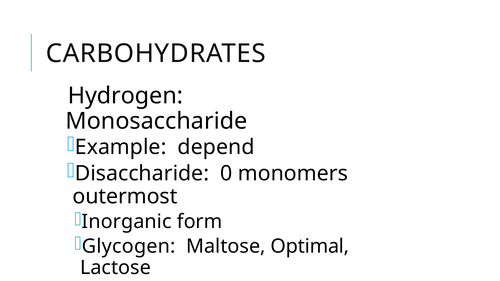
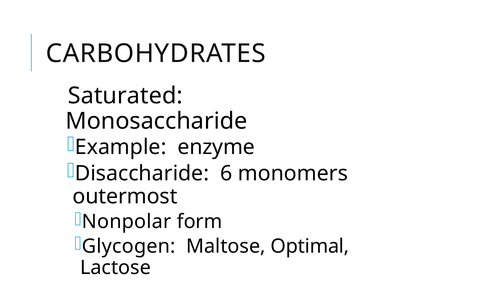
Hydrogen: Hydrogen -> Saturated (125, 96)
depend: depend -> enzyme (216, 147)
0: 0 -> 6 (226, 174)
Inorganic: Inorganic -> Nonpolar (127, 222)
